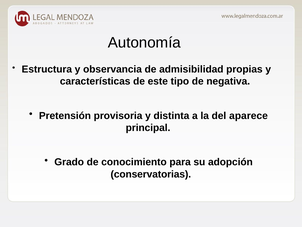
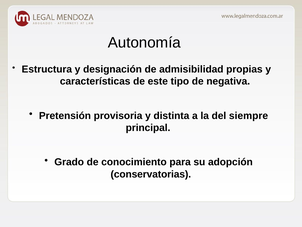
observancia: observancia -> designación (113, 69)
aparece: aparece -> siempre (249, 115)
